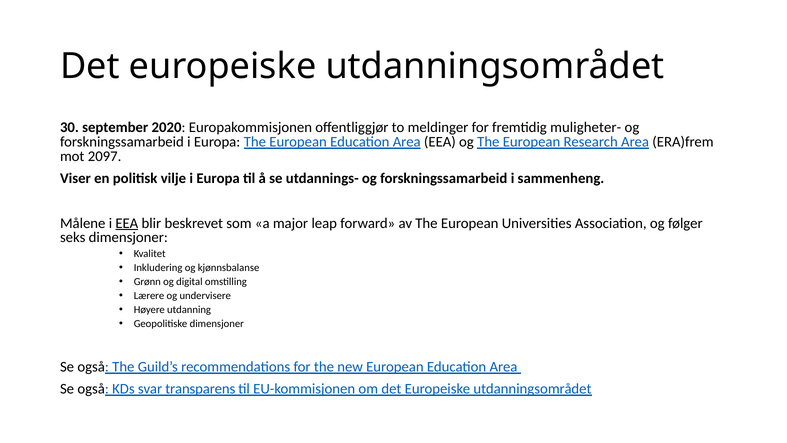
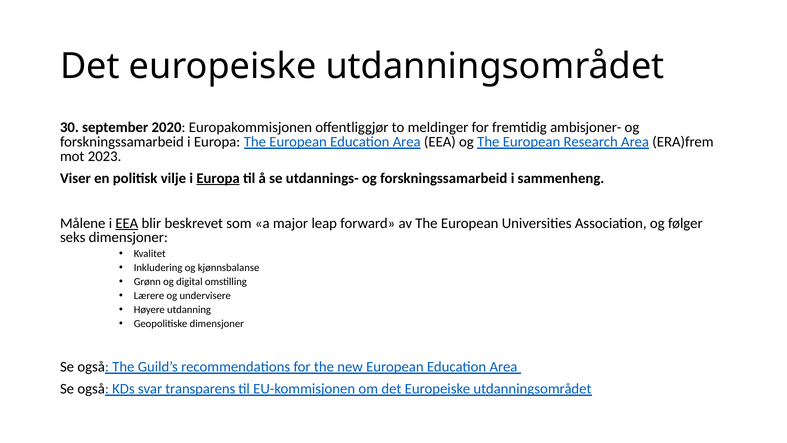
muligheter-: muligheter- -> ambisjoner- (586, 127)
2097: 2097 -> 2023 (105, 156)
Europa underline: none -> present (218, 178)
